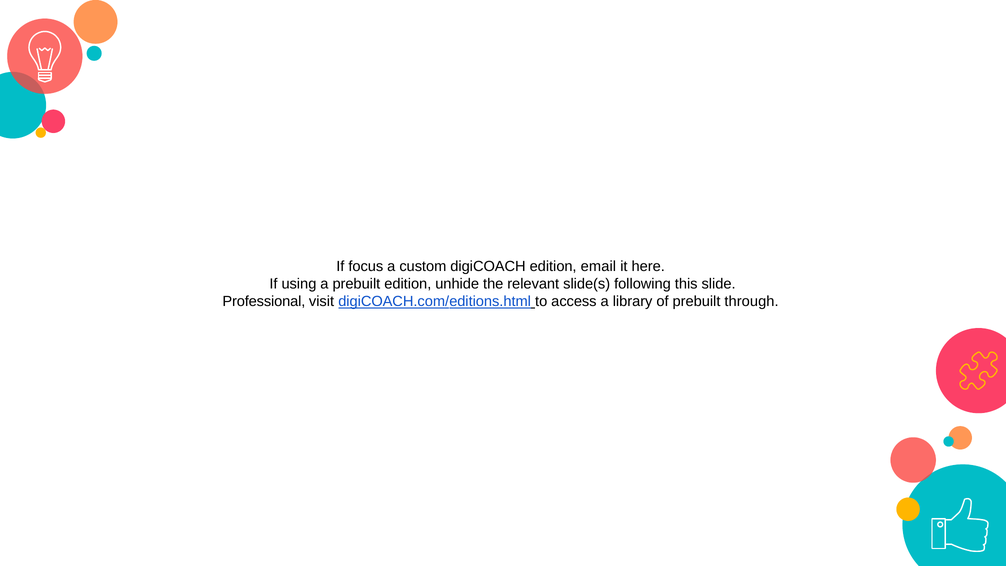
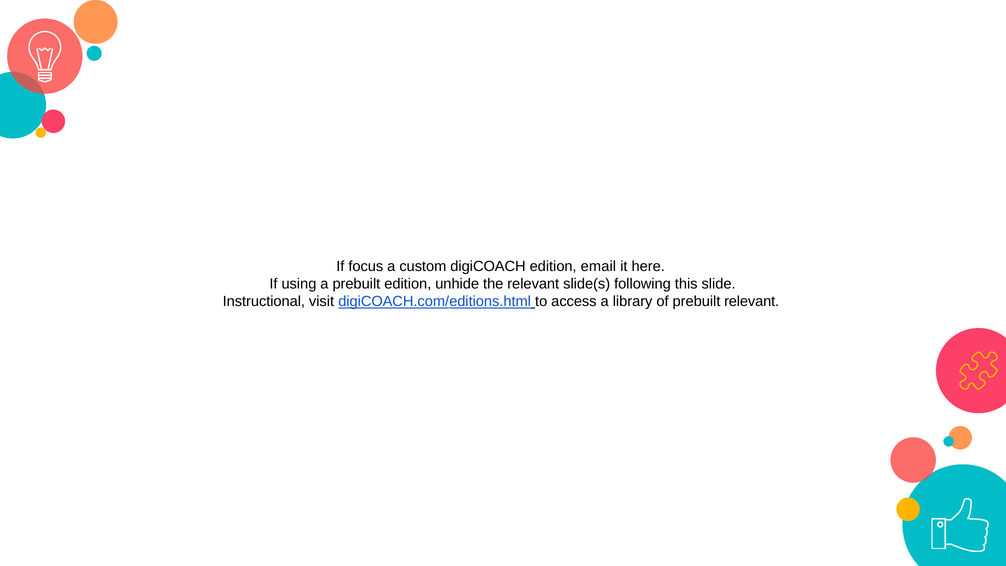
Professional: Professional -> Instructional (264, 302)
prebuilt through: through -> relevant (752, 302)
